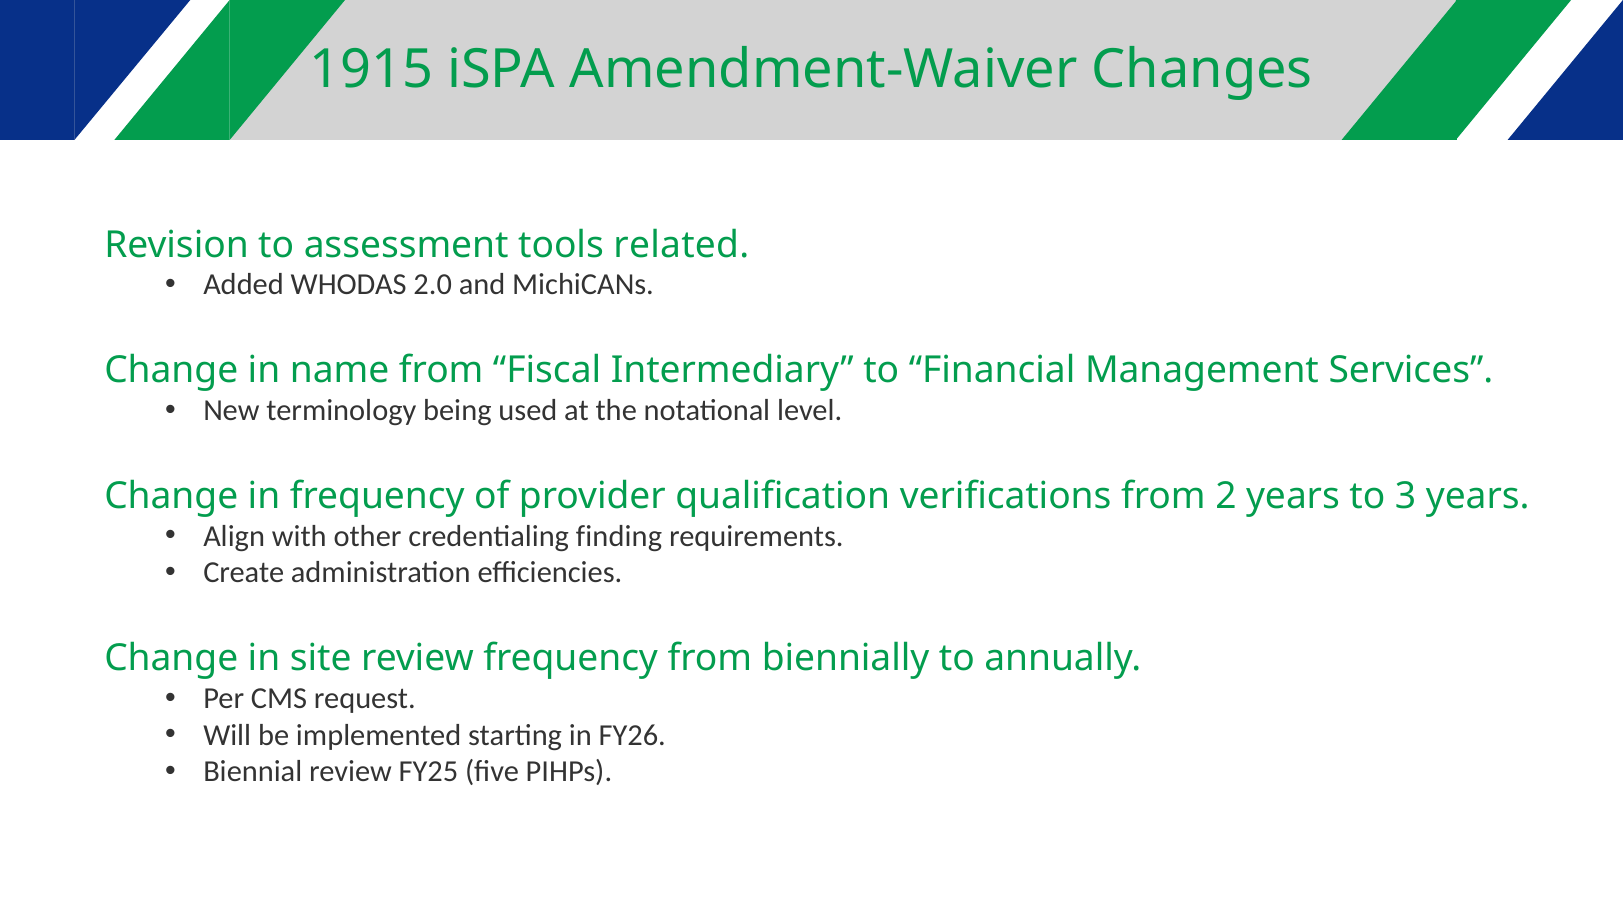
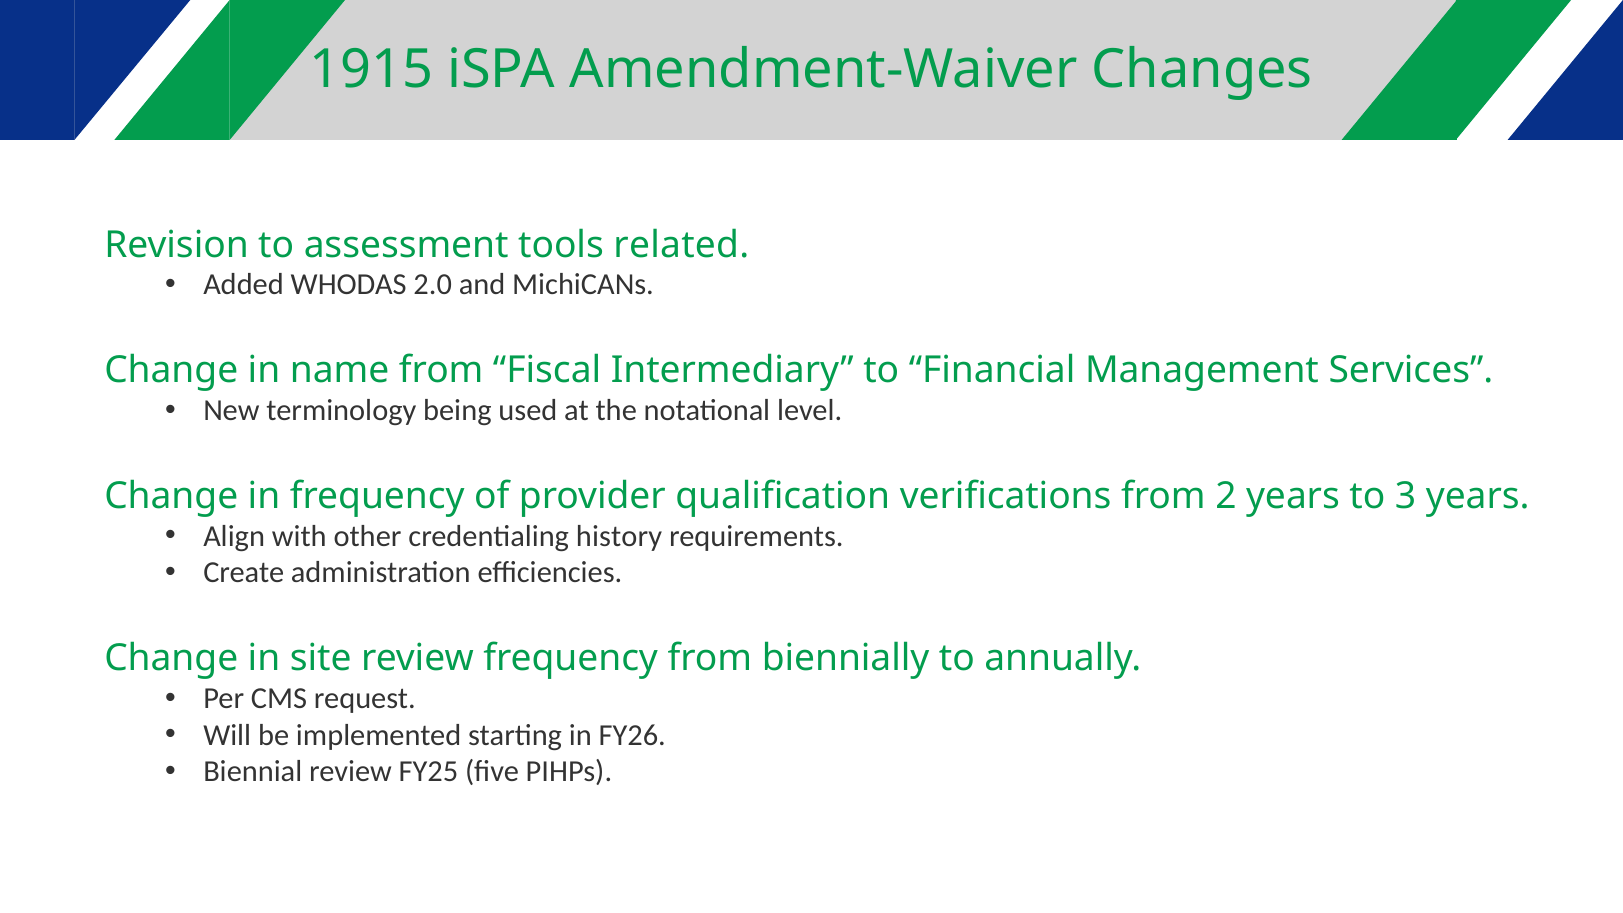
finding: finding -> history (619, 536)
